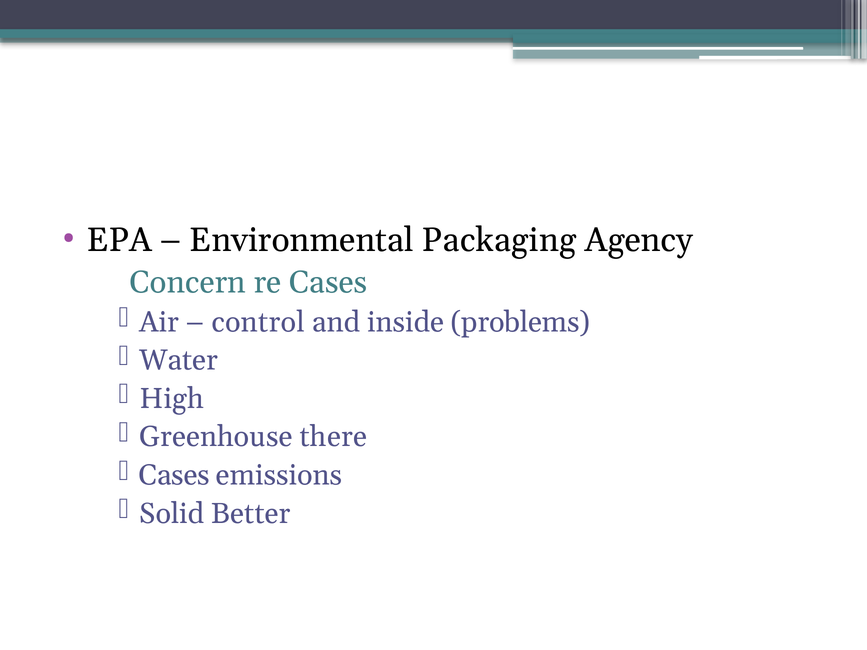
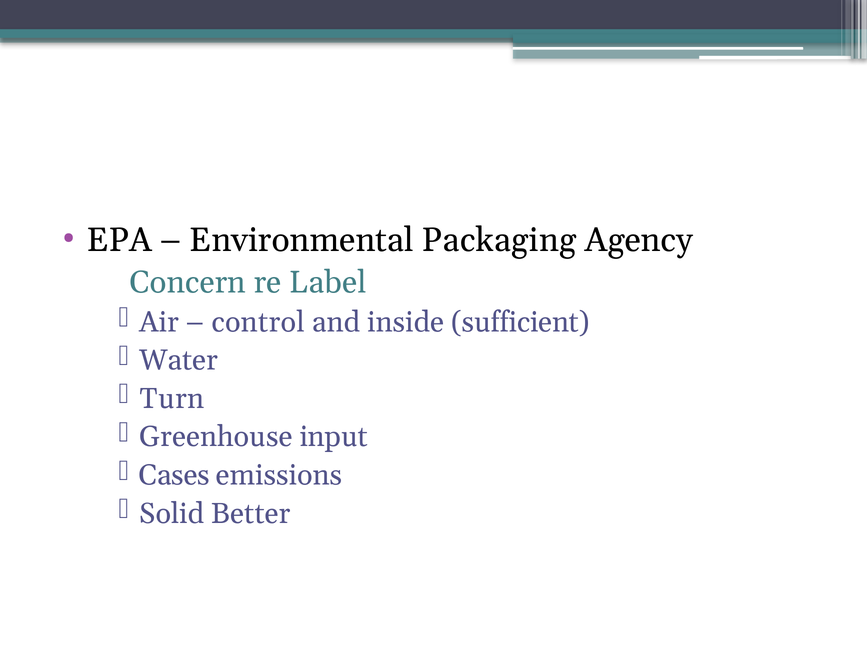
re Cases: Cases -> Label (328, 283)
problems: problems -> sufficient (520, 322)
High: High -> Turn (172, 399)
there: there -> input (334, 437)
